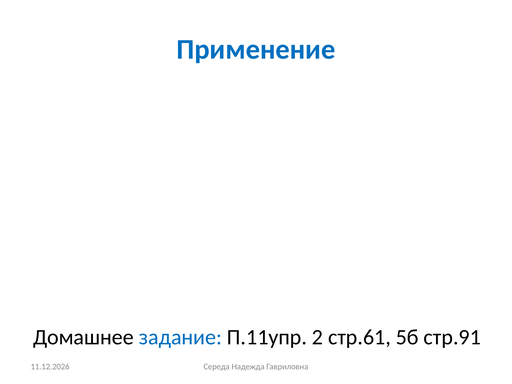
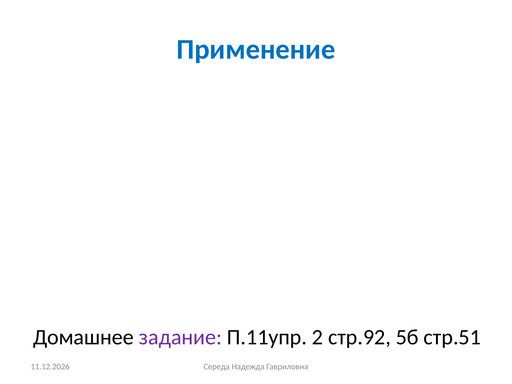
задание colour: blue -> purple (180, 337)
стр.61: стр.61 -> стр.92 (360, 337)
стр.91: стр.91 -> стр.51 (452, 337)
